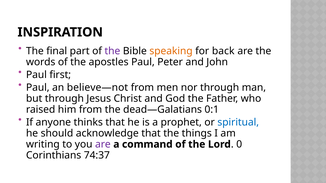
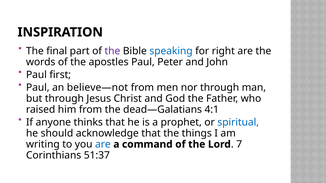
speaking colour: orange -> blue (171, 51)
back: back -> right (223, 51)
0:1: 0:1 -> 4:1 (212, 110)
are colour: purple -> blue (103, 145)
0: 0 -> 7 (239, 145)
74:37: 74:37 -> 51:37 (97, 156)
